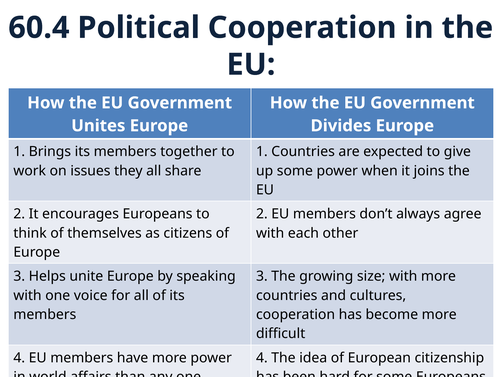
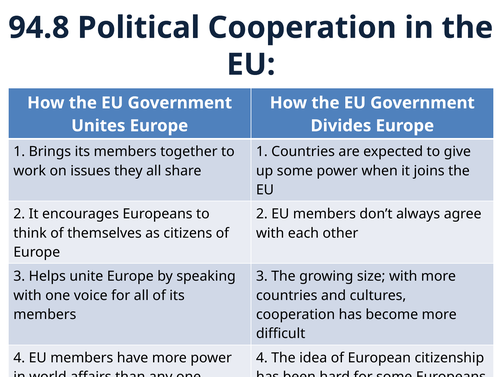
60.4: 60.4 -> 94.8 (39, 28)
